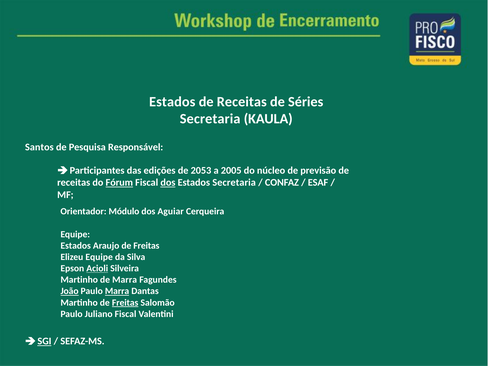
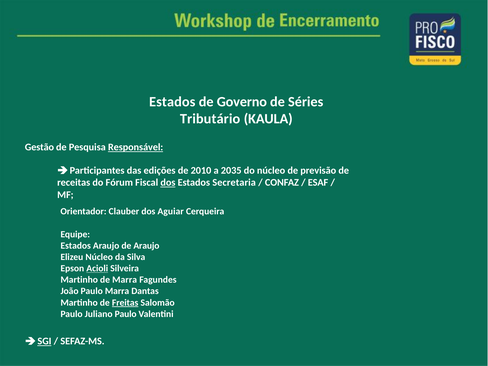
Receitas: Receitas -> Governo (242, 102)
Secretaria: Secretaria -> Tributário (210, 119)
Santos: Santos -> Gestão (39, 147)
Responsável underline: none -> present (136, 147)
2053: 2053 -> 2010 (201, 170)
2005: 2005 -> 2035 (231, 170)
Fórum underline: present -> none (119, 183)
Módulo: Módulo -> Clauber (124, 211)
Araujo de Freitas: Freitas -> Araujo (146, 246)
Elizeu Equipe: Equipe -> Núcleo (99, 257)
João underline: present -> none (70, 291)
Marra underline: present -> none (117, 291)
Juliano Fiscal: Fiscal -> Paulo (126, 314)
